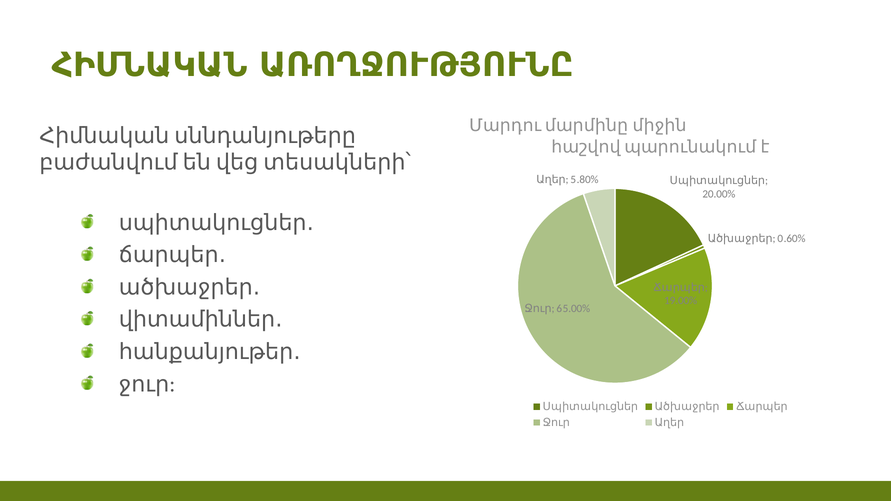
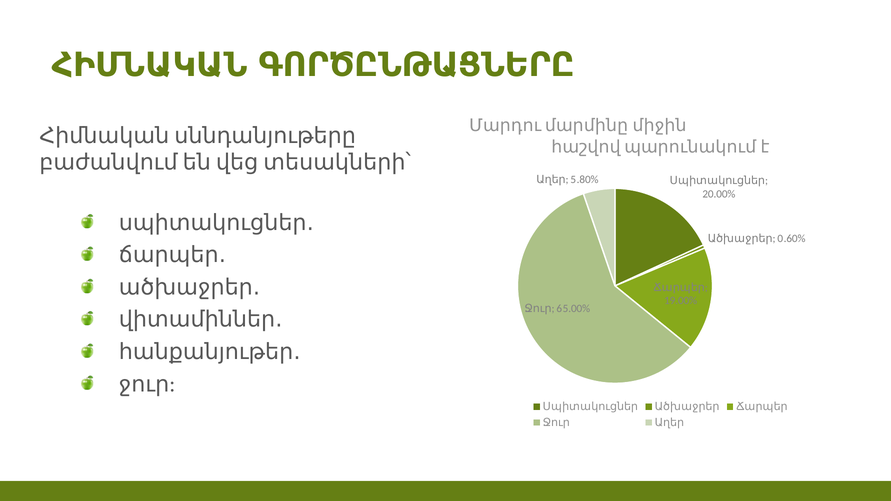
ԱՌՈՂՋՈՒԹՅՈՒՆԸ: ԱՌՈՂՋՈՒԹՅՈՒՆԸ -> ԳՈՐԾԸՆԹԱՑՆԵՐԸ (417, 65)
